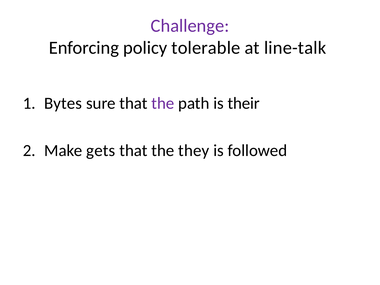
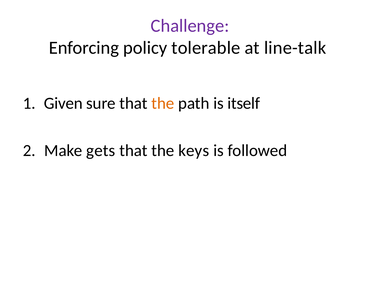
Bytes: Bytes -> Given (63, 103)
the colour: purple -> orange (163, 103)
their: their -> itself (244, 103)
they: they -> keys (194, 151)
